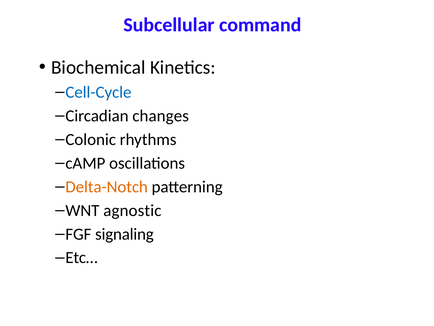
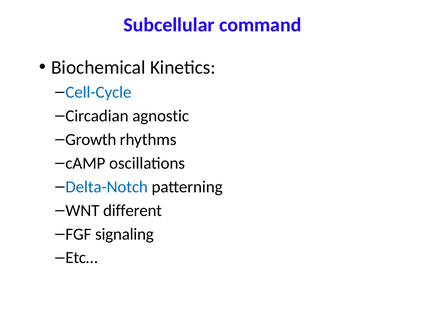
changes: changes -> agnostic (161, 116)
Colonic: Colonic -> Growth (91, 139)
Delta-Notch colour: orange -> blue (107, 187)
agnostic: agnostic -> different (133, 210)
